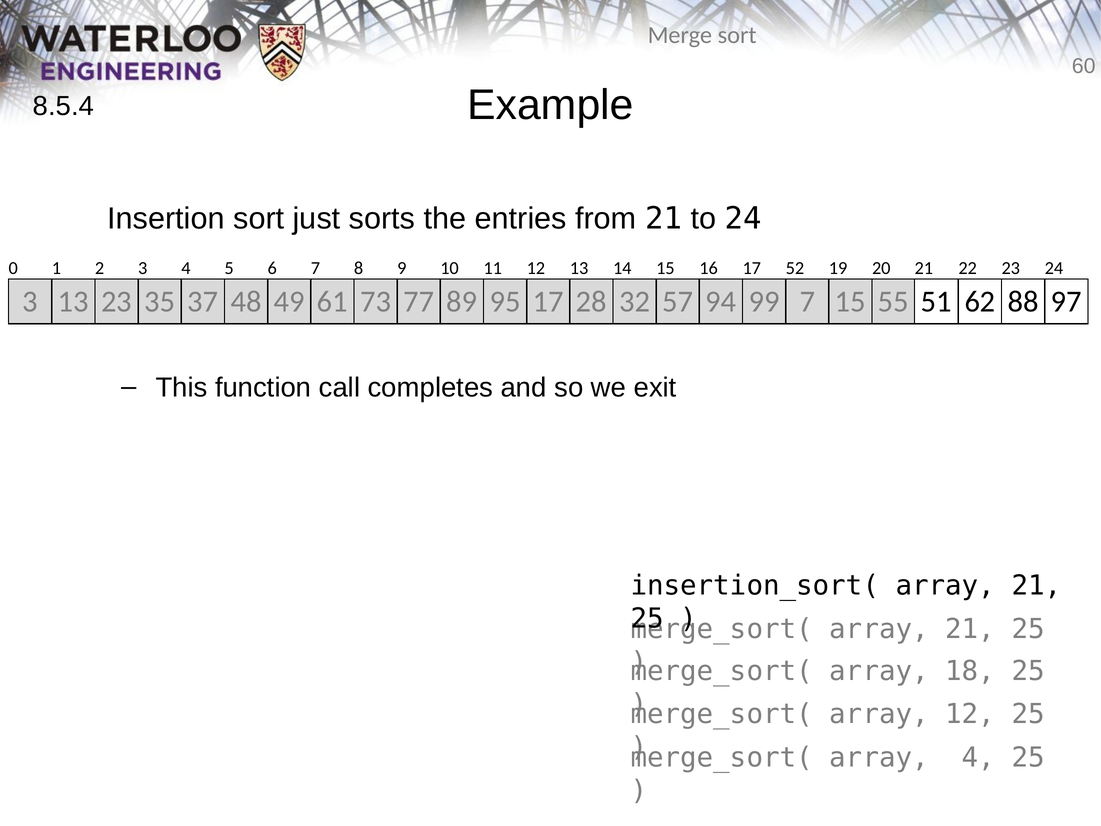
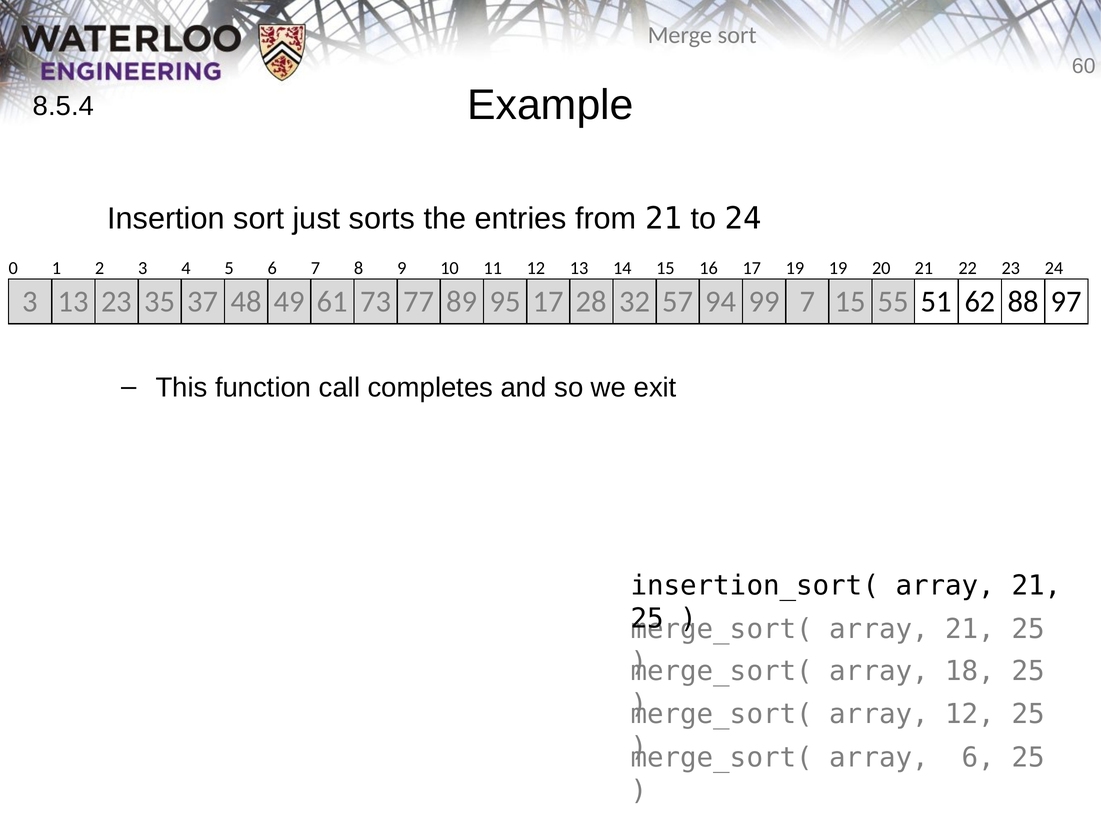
17 52: 52 -> 19 (795, 268)
array 4: 4 -> 6 (978, 757)
